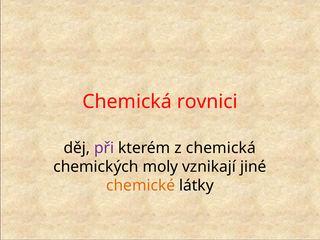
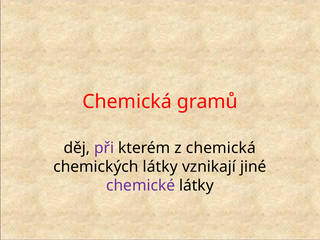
rovnici: rovnici -> gramů (207, 102)
chemických moly: moly -> látky (160, 167)
chemické colour: orange -> purple (141, 185)
